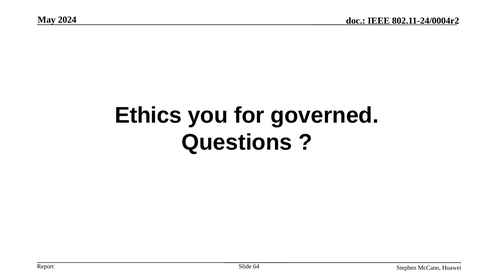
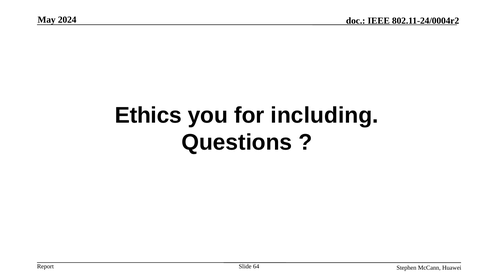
governed: governed -> including (325, 115)
